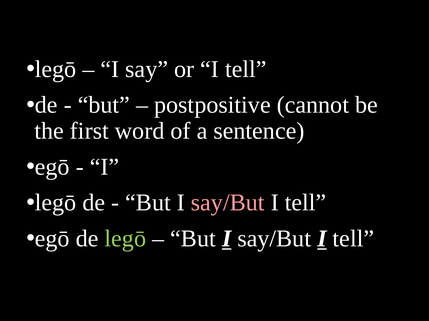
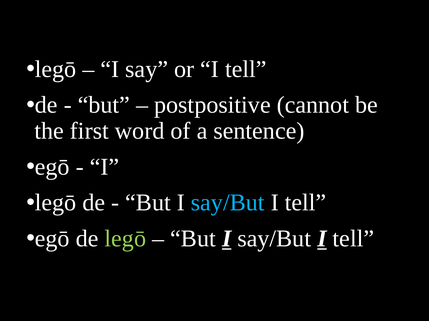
say/But colour: pink -> light blue (228, 203)
